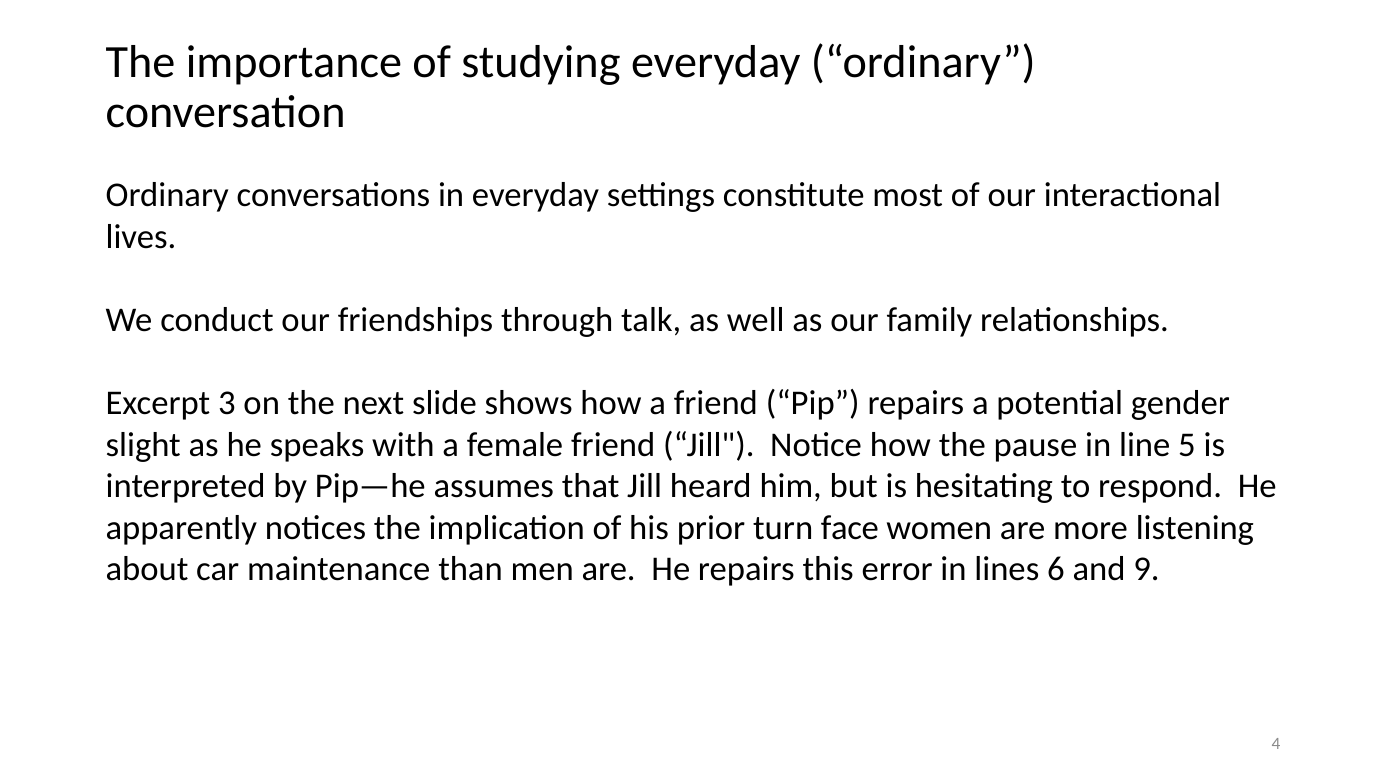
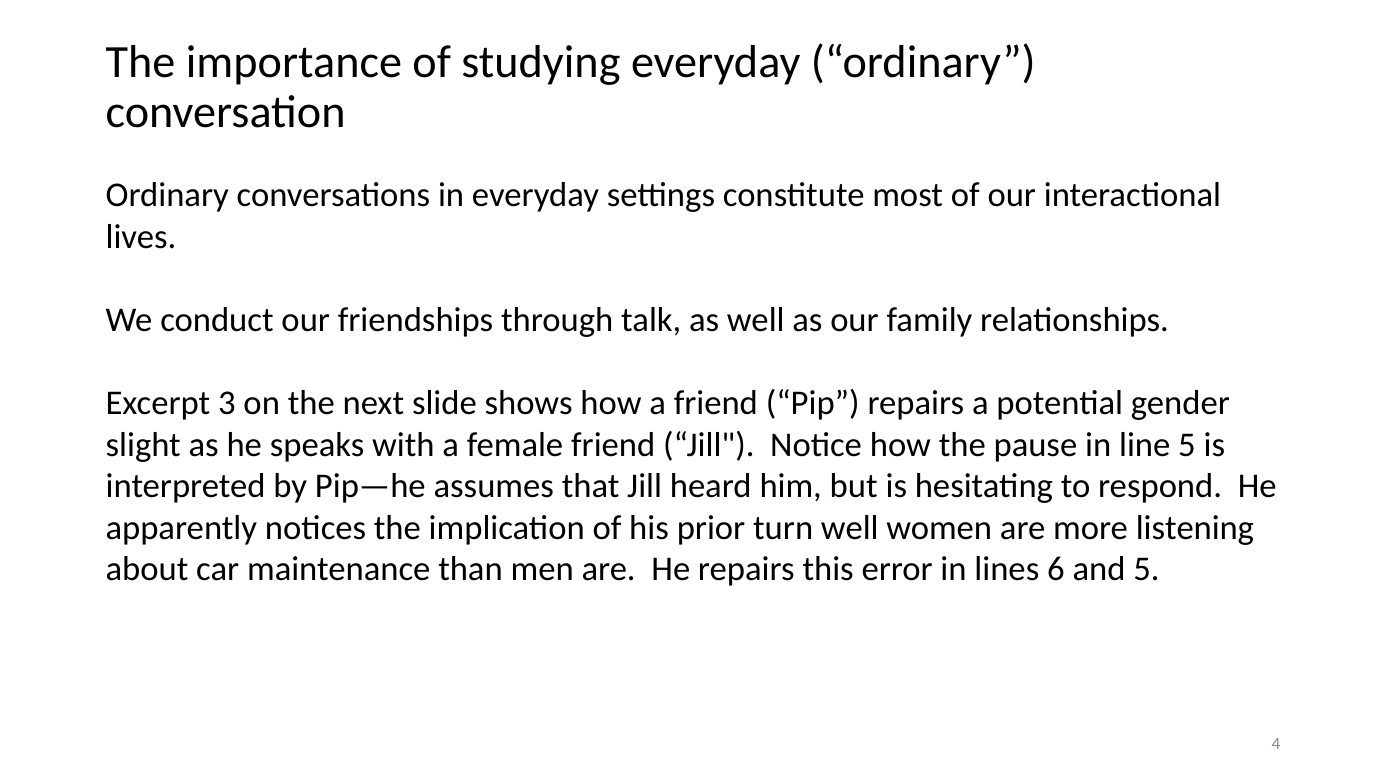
turn face: face -> well (850, 528)
and 9: 9 -> 5 (1146, 570)
